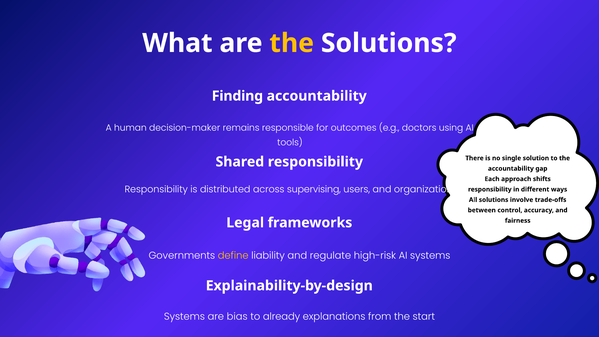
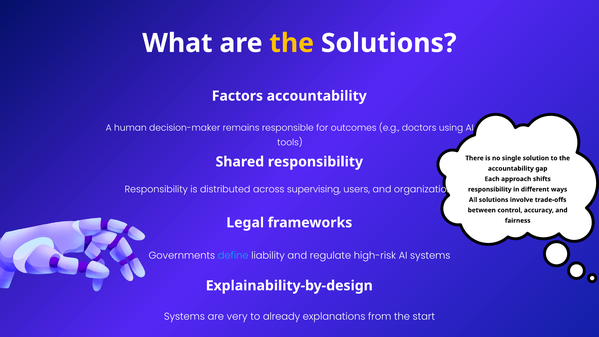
Finding: Finding -> Factors (237, 96)
define colour: yellow -> light blue (233, 256)
bias: bias -> very (237, 316)
